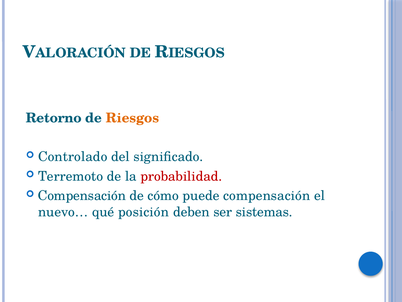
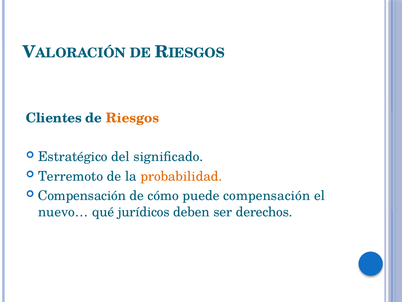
Retorno: Retorno -> Clientes (54, 118)
Controlado: Controlado -> Estratégico (73, 157)
probabilidad colour: red -> orange (181, 176)
posición: posición -> jurídicos (144, 212)
sistemas: sistemas -> derechos (264, 212)
